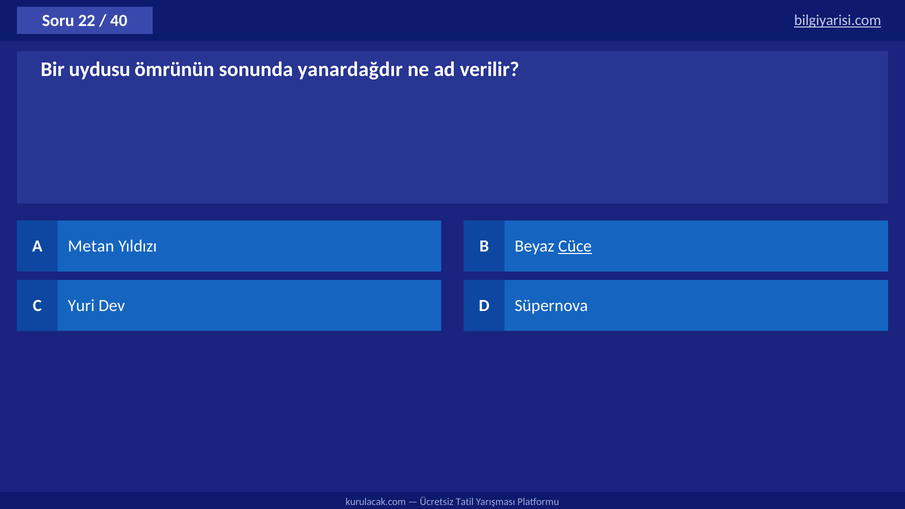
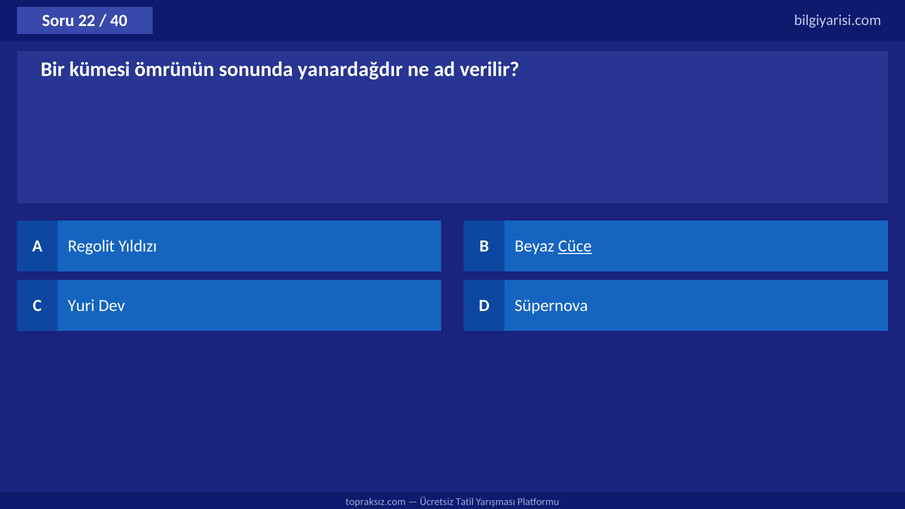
bilgiyarisi.com underline: present -> none (838, 21)
uydusu: uydusu -> kümesi (100, 70)
Metan: Metan -> Regolit (91, 246)
kurulacak.com: kurulacak.com -> topraksız.com (376, 502)
